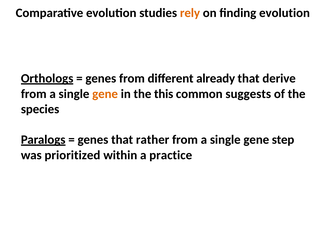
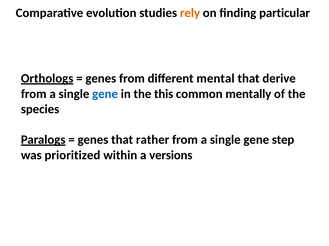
finding evolution: evolution -> particular (285, 13)
already: already -> mental (216, 79)
gene colour: orange -> blue (105, 94)
suggests: suggests -> mentally (248, 94)
practice: practice -> versions (171, 156)
